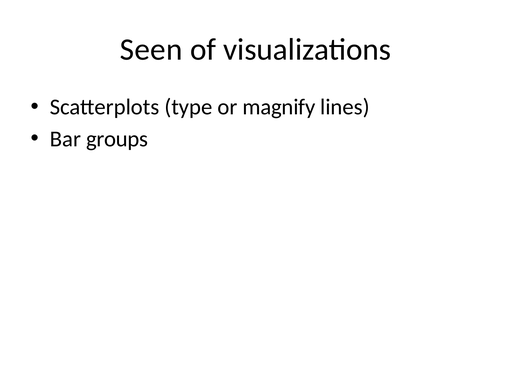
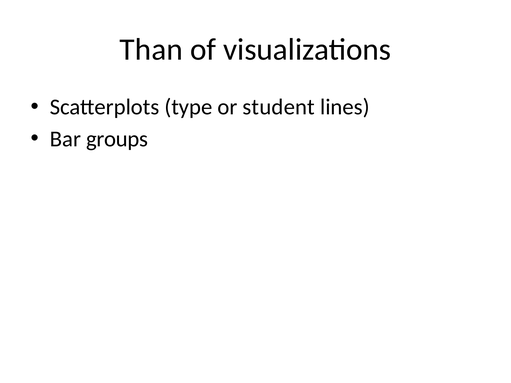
Seen: Seen -> Than (151, 49)
magnify: magnify -> student (279, 107)
